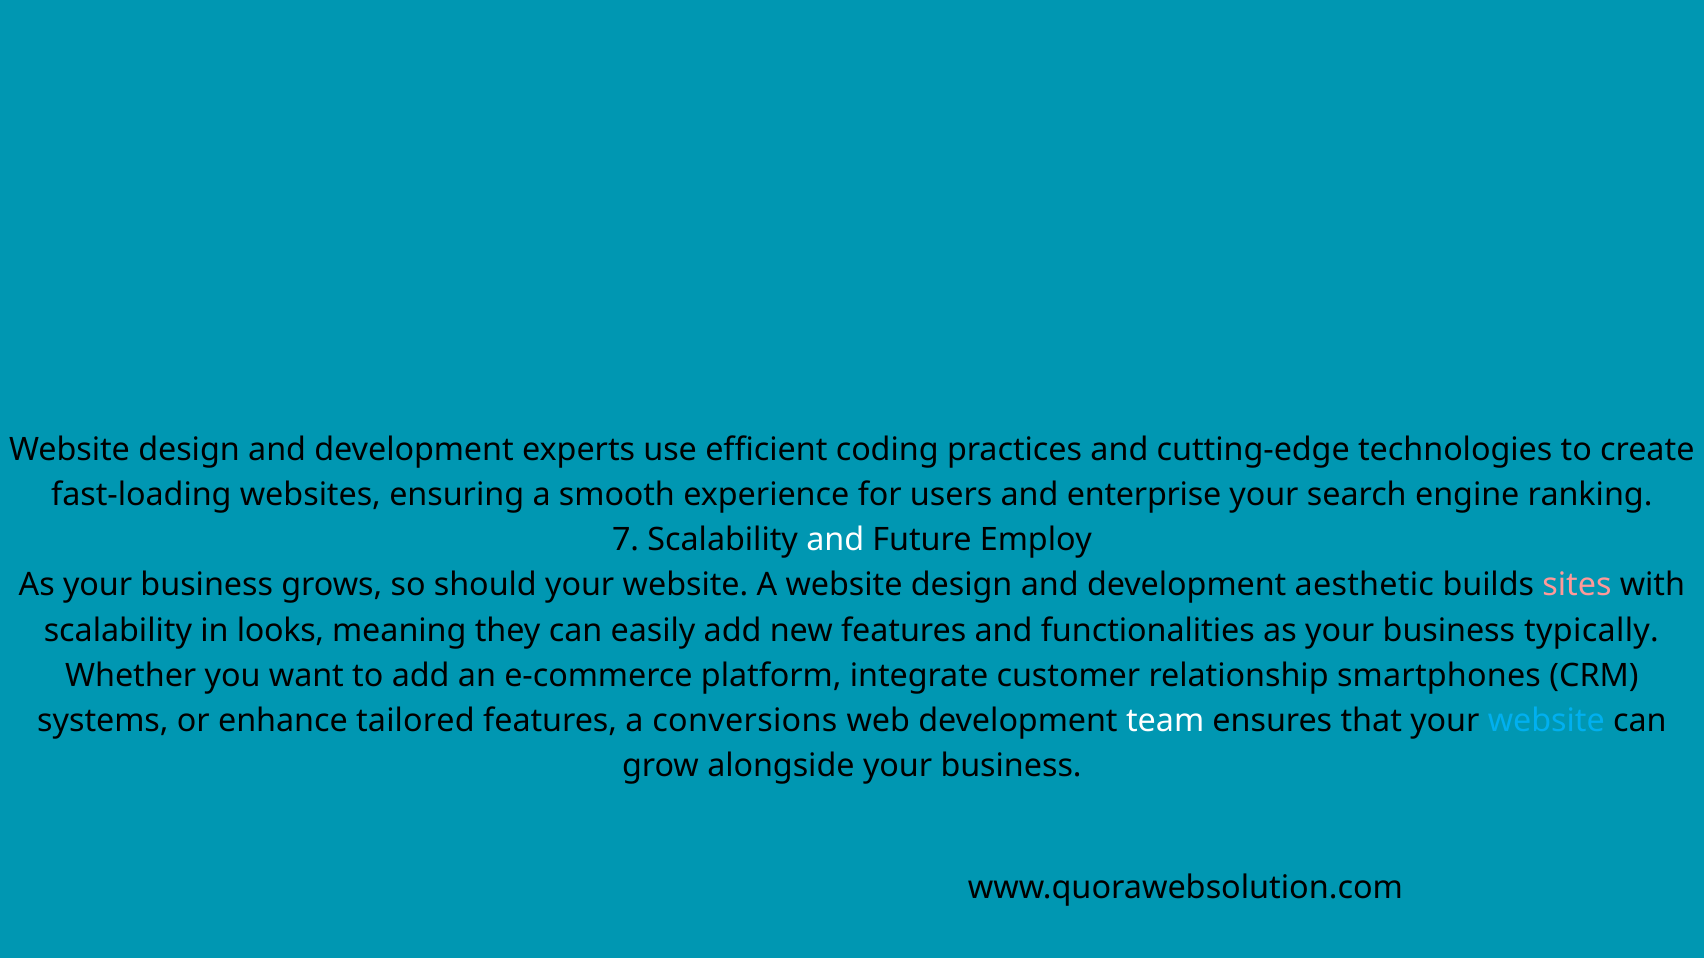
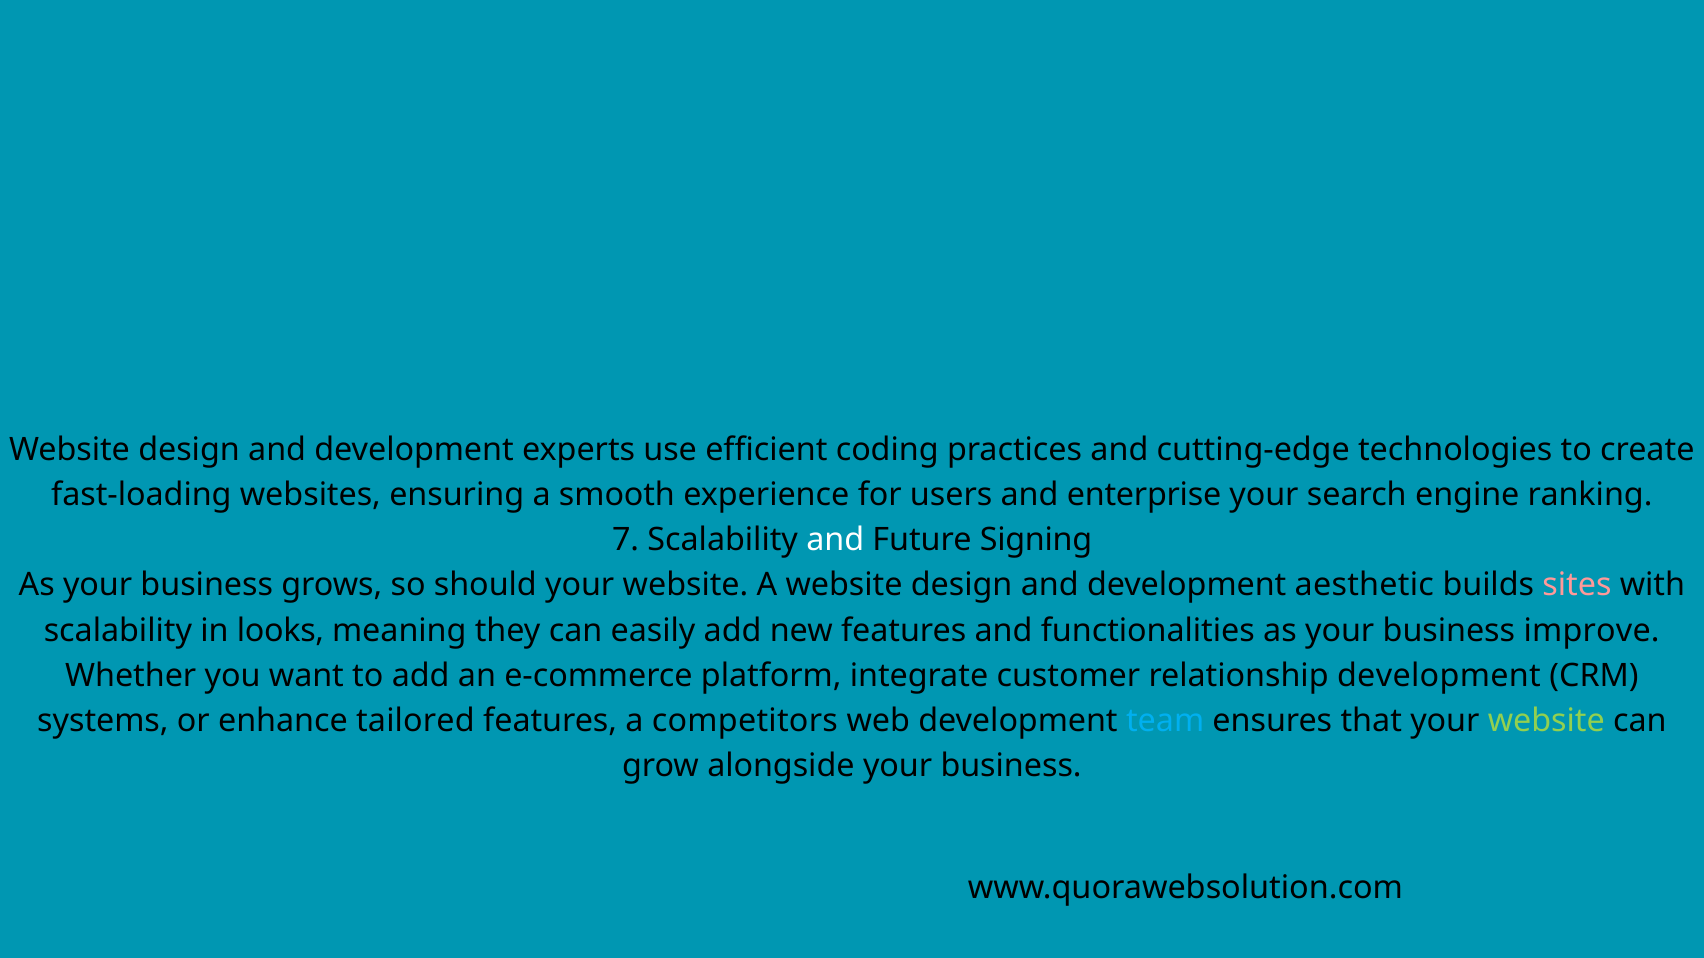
Employ: Employ -> Signing (1036, 540)
typically: typically -> improve (1592, 631)
relationship smartphones: smartphones -> development (1439, 676)
conversions: conversions -> competitors (745, 721)
team colour: white -> light blue (1165, 721)
website colour: light blue -> light green (1546, 721)
